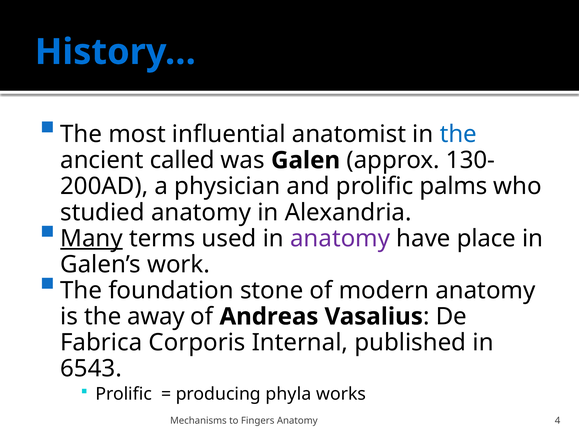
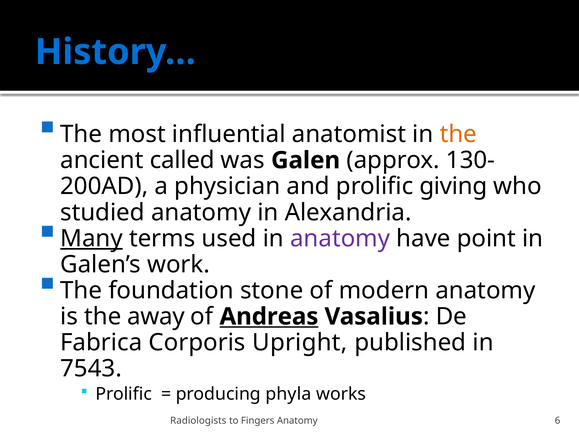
the colour: blue -> orange (458, 134)
palms: palms -> giving (453, 186)
place: place -> point (486, 239)
Andreas underline: none -> present (269, 317)
Internal: Internal -> Upright (300, 343)
6543: 6543 -> 7543 (91, 369)
Mechanisms: Mechanisms -> Radiologists (198, 421)
4: 4 -> 6 (558, 421)
